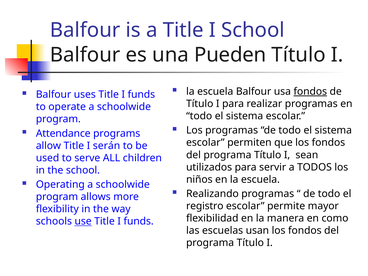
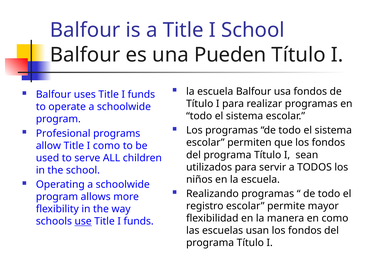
fondos underline: present -> none (310, 91)
Attendance: Attendance -> Profesional (63, 133)
I serán: serán -> como (106, 146)
